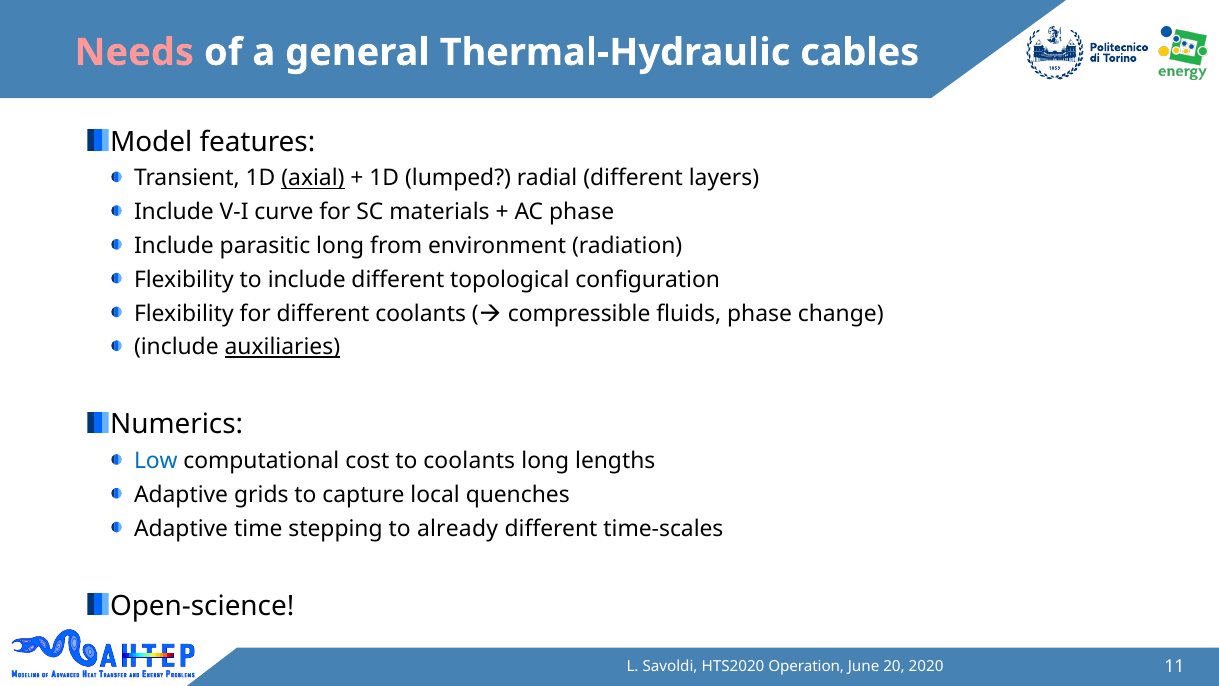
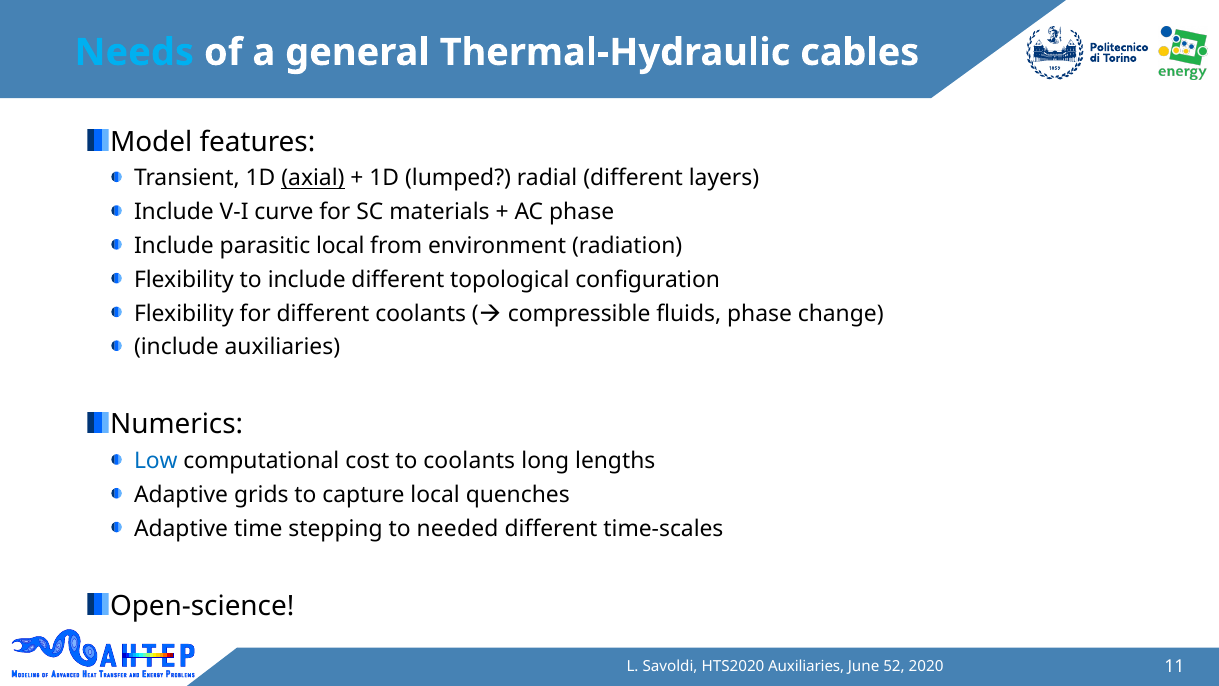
Needs colour: pink -> light blue (134, 52)
parasitic long: long -> local (340, 246)
auxiliaries underline: present -> none (282, 347)
already: already -> needed (458, 528)
HTS2020 Operation: Operation -> Auxiliaries (806, 666)
20: 20 -> 52 (894, 666)
